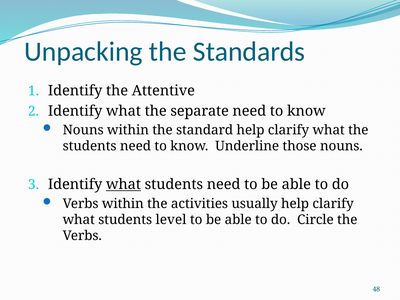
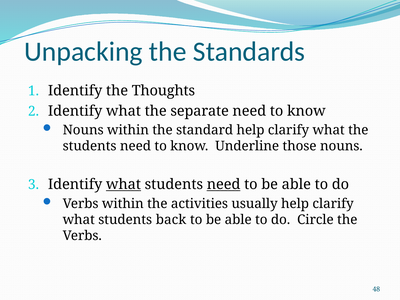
Attentive: Attentive -> Thoughts (163, 91)
need underline: none -> present (224, 185)
level: level -> back (171, 220)
